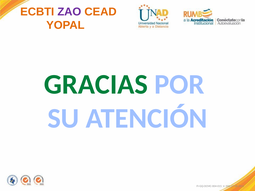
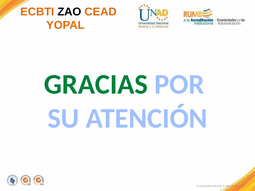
ZAO colour: purple -> black (69, 12)
